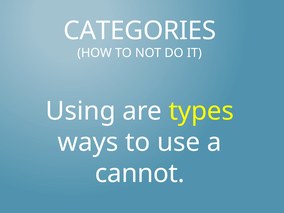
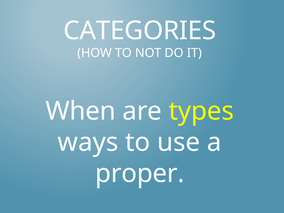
Using: Using -> When (81, 111)
cannot: cannot -> proper (140, 174)
